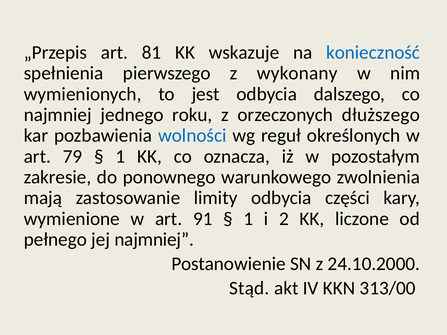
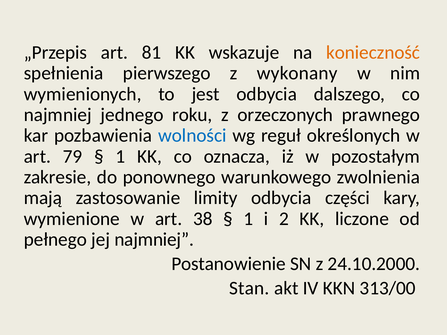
konieczność colour: blue -> orange (373, 53)
dłuższego: dłuższego -> prawnego (381, 115)
91: 91 -> 38 (203, 219)
Stąd: Stąd -> Stan (249, 288)
